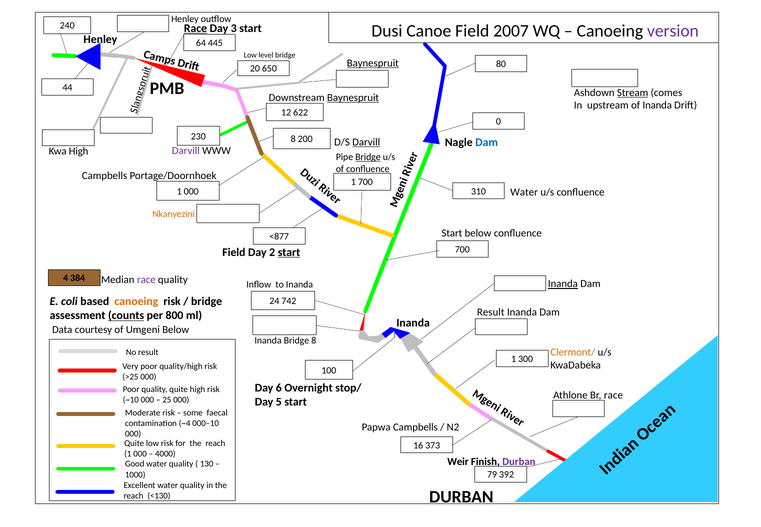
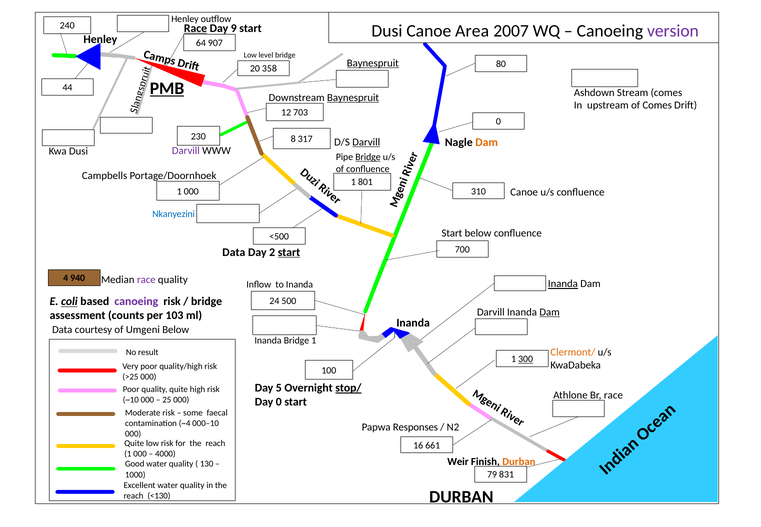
3: 3 -> 9 (234, 28)
Canoe Field: Field -> Area (472, 31)
445: 445 -> 907 (215, 43)
650: 650 -> 358 (269, 69)
PMB underline: none -> present (167, 88)
Stream underline: present -> none (633, 92)
of Inanda: Inanda -> Comes (657, 105)
622: 622 -> 703 (301, 113)
200: 200 -> 317 (305, 139)
Dam colour: blue -> orange (487, 142)
Kwa High: High -> Dusi (79, 151)
1 700: 700 -> 801 (365, 182)
Water: Water -> Canoe (524, 192)
Nkanyezini colour: orange -> blue (174, 214)
<877: <877 -> <500 (279, 237)
Field: Field -> Data (234, 252)
384: 384 -> 940 (78, 278)
coli underline: none -> present (69, 301)
canoeing colour: orange -> purple (136, 301)
742: 742 -> 500 (289, 301)
Result: Result -> Darvill (491, 312)
Dam underline: none -> present (550, 312)
counts underline: present -> none (126, 316)
800: 800 -> 103 (175, 316)
Bridge 8: 8 -> 1 (314, 340)
300 underline: none -> present (526, 359)
6: 6 -> 5 (279, 388)
stop/ underline: none -> present (348, 388)
Day 5: 5 -> 0 (279, 402)
Papwa Campbells: Campbells -> Responses (415, 427)
373: 373 -> 661 (433, 445)
Durban colour: purple -> orange (519, 462)
392: 392 -> 831 (507, 475)
